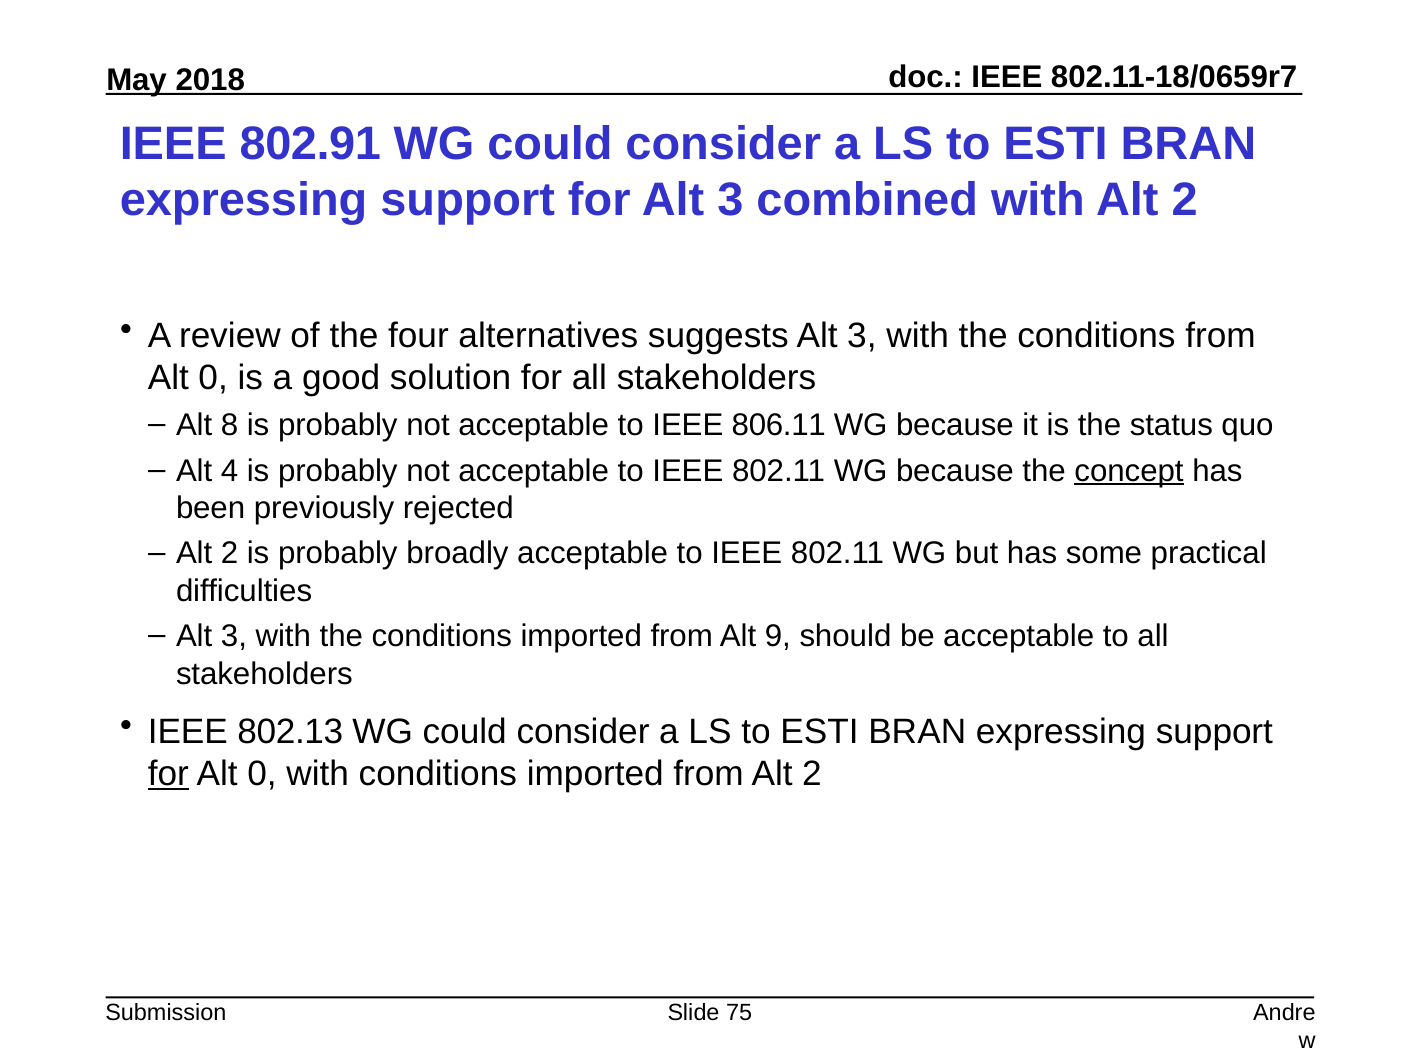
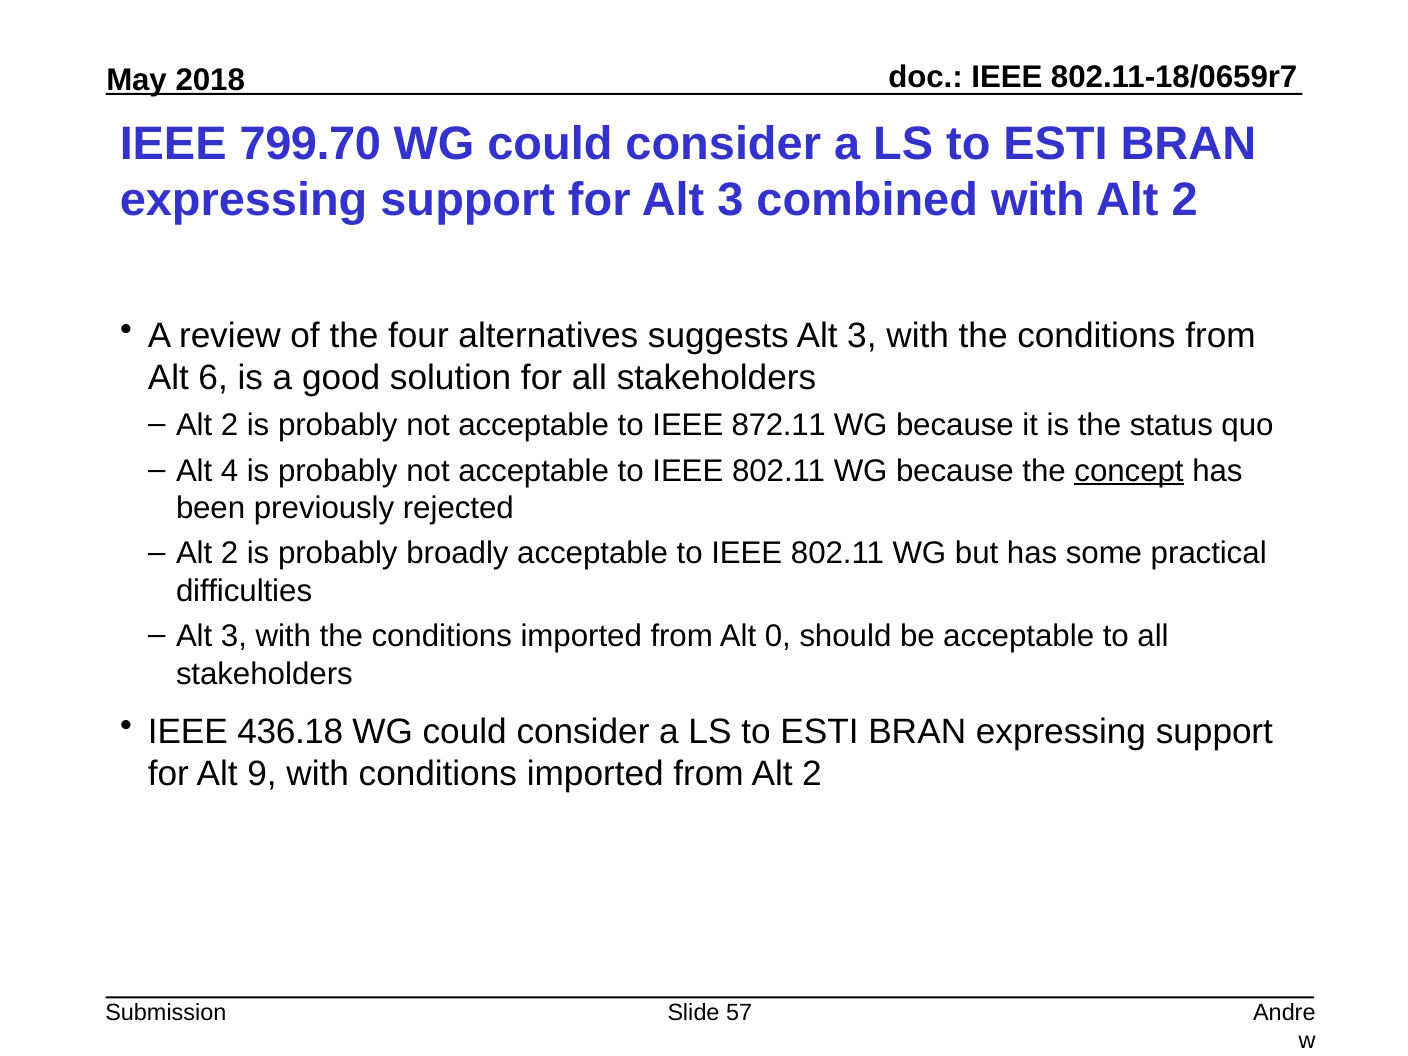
802.91: 802.91 -> 799.70 (310, 144)
0: 0 -> 6 (213, 378)
8: 8 -> 2 (230, 425)
806.11: 806.11 -> 872.11 (779, 425)
9: 9 -> 0 (778, 636)
802.13: 802.13 -> 436.18 (290, 732)
for underline: present -> none (168, 774)
0: 0 -> 9 (262, 774)
75: 75 -> 57 (739, 1013)
